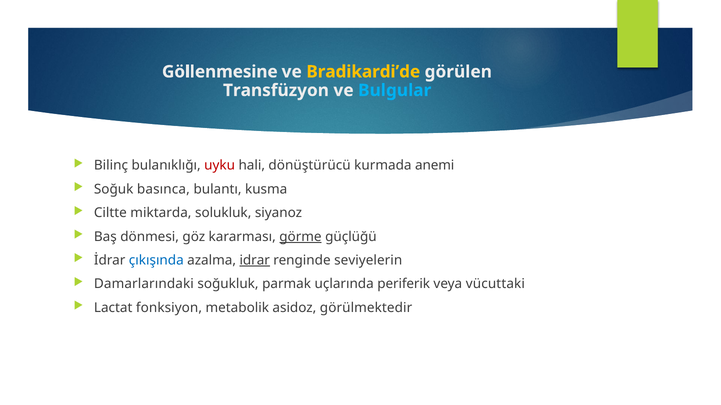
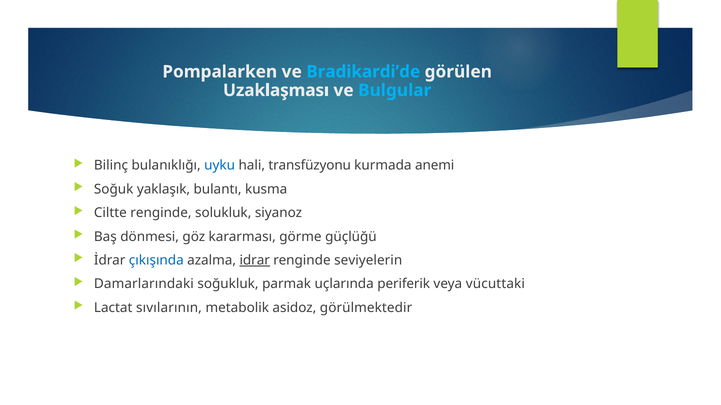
Göllenmesine: Göllenmesine -> Pompalarken (220, 72)
Bradikardi’de colour: yellow -> light blue (363, 72)
Transfüzyon: Transfüzyon -> Uzaklaşması (276, 90)
uyku colour: red -> blue (220, 166)
dönüştürücü: dönüştürücü -> transfüzyonu (310, 166)
basınca: basınca -> yaklaşık (163, 189)
Ciltte miktarda: miktarda -> renginde (161, 213)
görme underline: present -> none (300, 237)
fonksiyon: fonksiyon -> sıvılarının (169, 308)
